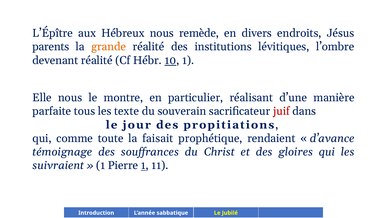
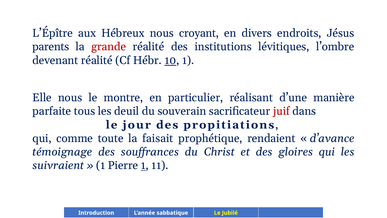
remède: remède -> croyant (199, 33)
grande colour: orange -> red (109, 47)
texte: texte -> deuil (127, 111)
